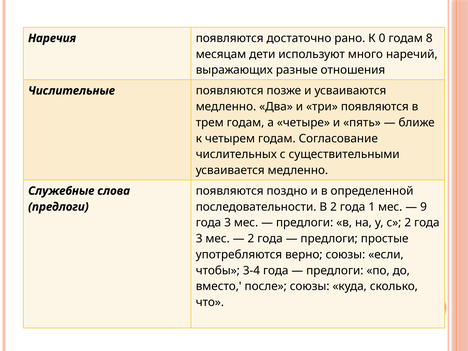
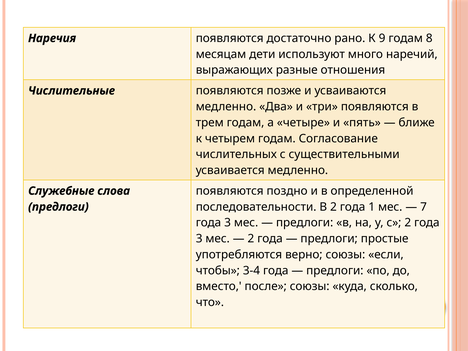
0: 0 -> 9 (382, 38)
9: 9 -> 7 (424, 207)
